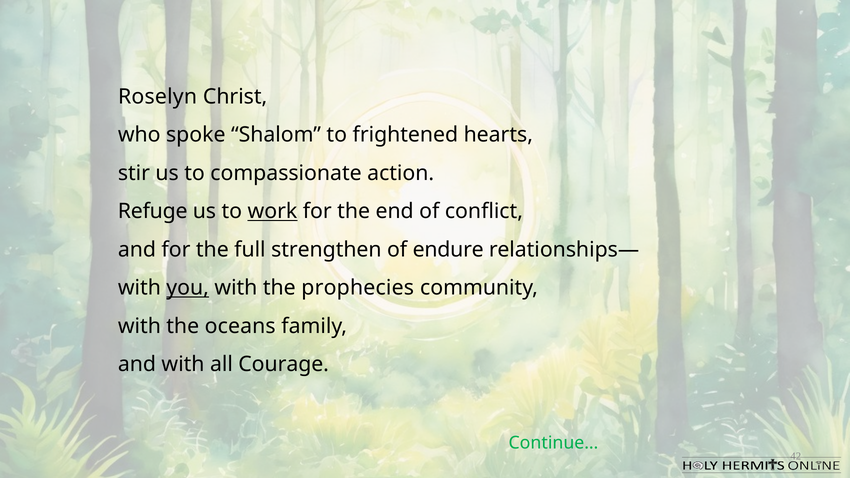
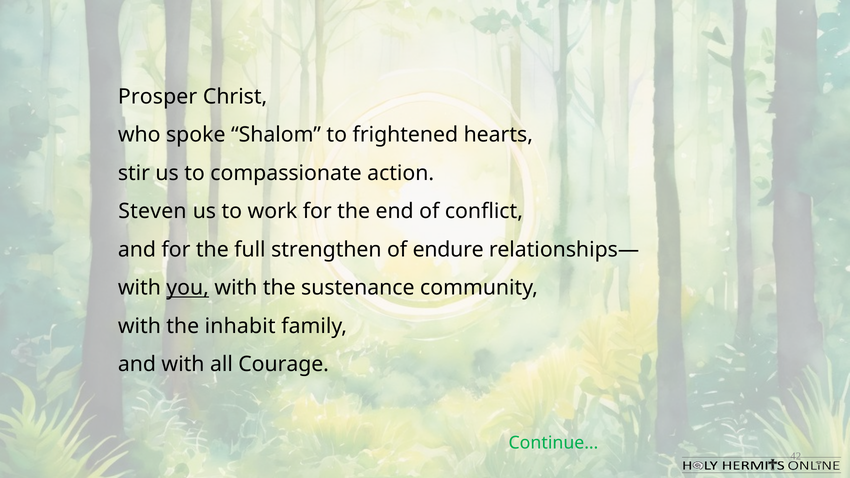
Roselyn: Roselyn -> Prosper (158, 97)
Refuge: Refuge -> Steven (152, 211)
work underline: present -> none (272, 211)
prophecies: prophecies -> sustenance (358, 288)
oceans: oceans -> inhabit (240, 326)
